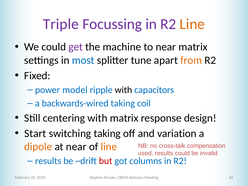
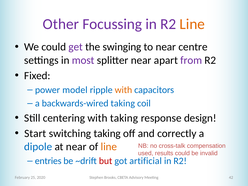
Triple: Triple -> Other (61, 24)
machine: machine -> swinging (122, 47)
near matrix: matrix -> centre (193, 47)
most colour: blue -> purple (83, 60)
splitter tune: tune -> near (141, 60)
from colour: orange -> purple (191, 60)
with colour: black -> orange (123, 90)
with matrix: matrix -> taking (124, 118)
variation: variation -> correctly (177, 134)
dipole colour: orange -> blue (38, 147)
results: results -> entries (48, 161)
columns: columns -> artificial (146, 161)
